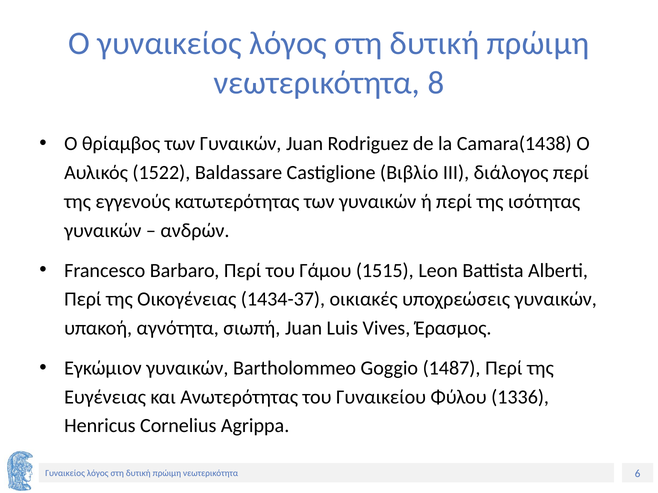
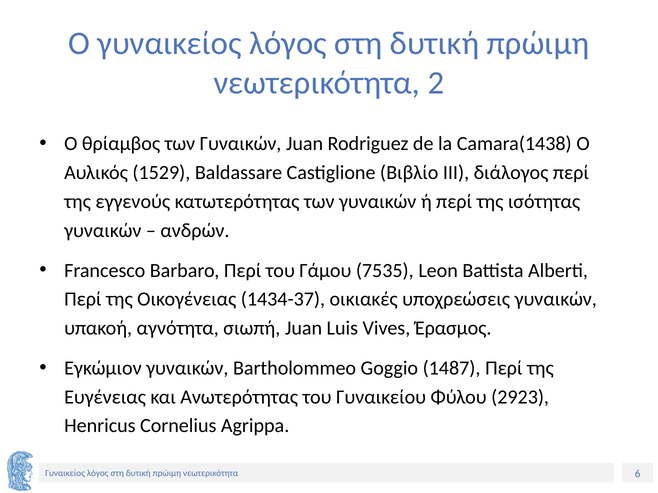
8: 8 -> 2 (436, 83)
1522: 1522 -> 1529 (161, 173)
1515: 1515 -> 7535 (385, 271)
1336: 1336 -> 2923 (520, 397)
